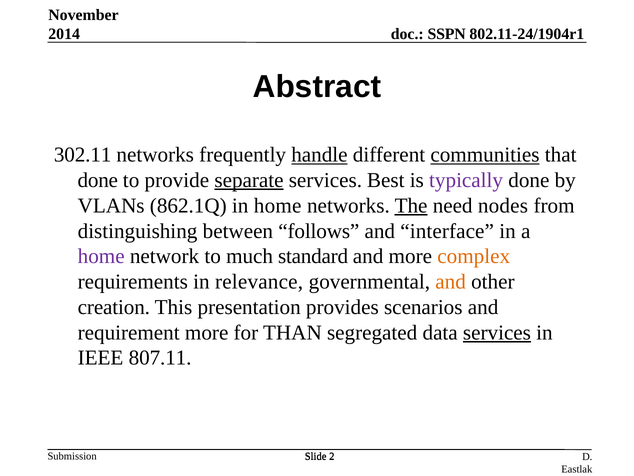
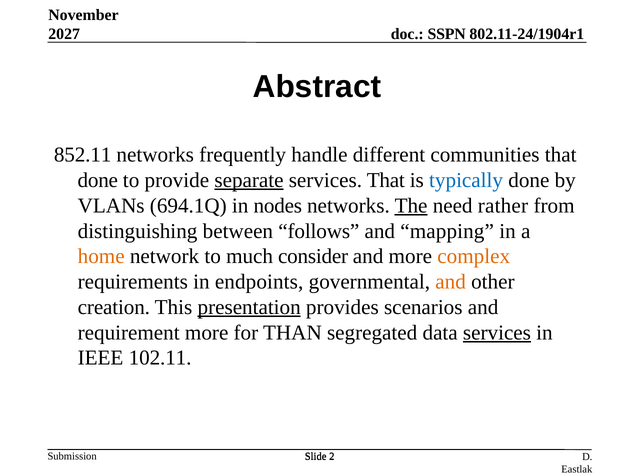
2014: 2014 -> 2027 (64, 34)
302.11: 302.11 -> 852.11 (83, 155)
handle underline: present -> none (319, 155)
communities underline: present -> none (485, 155)
services Best: Best -> That (386, 180)
typically colour: purple -> blue (466, 180)
862.1Q: 862.1Q -> 694.1Q (188, 205)
in home: home -> nodes (278, 205)
nodes: nodes -> rather (503, 205)
interface: interface -> mapping (447, 231)
home colour: purple -> orange (101, 256)
standard: standard -> consider (313, 256)
relevance: relevance -> endpoints (259, 282)
presentation underline: none -> present (249, 307)
807.11: 807.11 -> 102.11 (160, 358)
